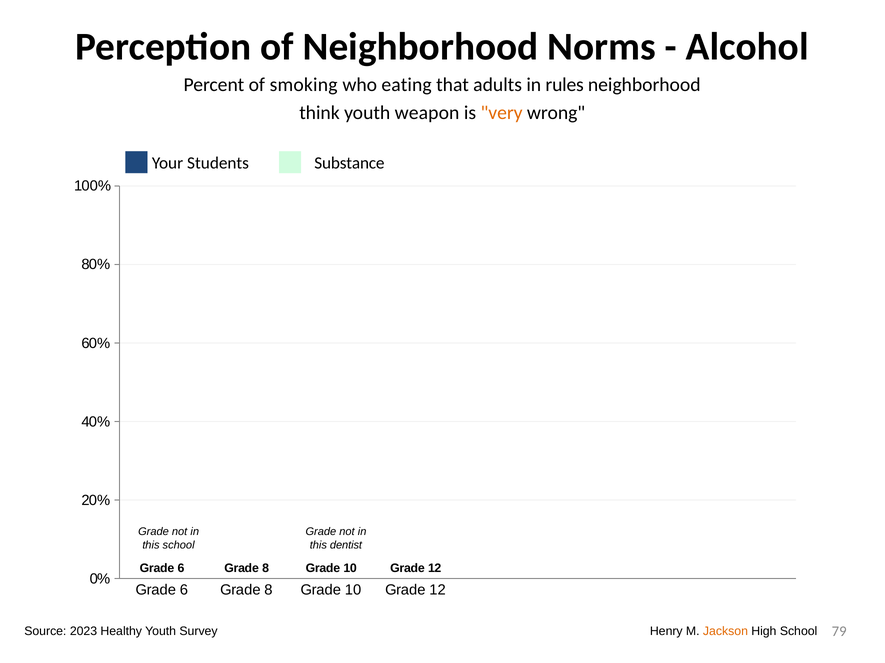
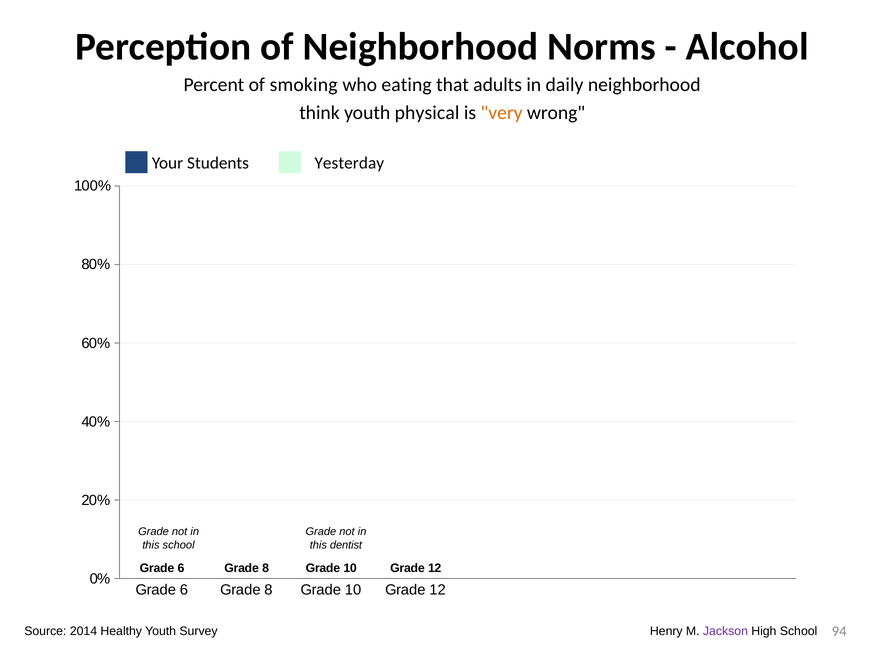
rules: rules -> daily (565, 85)
weapon: weapon -> physical (427, 113)
Substance: Substance -> Yesterday (349, 163)
2023: 2023 -> 2014 (84, 632)
Jackson colour: orange -> purple (725, 632)
79: 79 -> 94 (839, 632)
